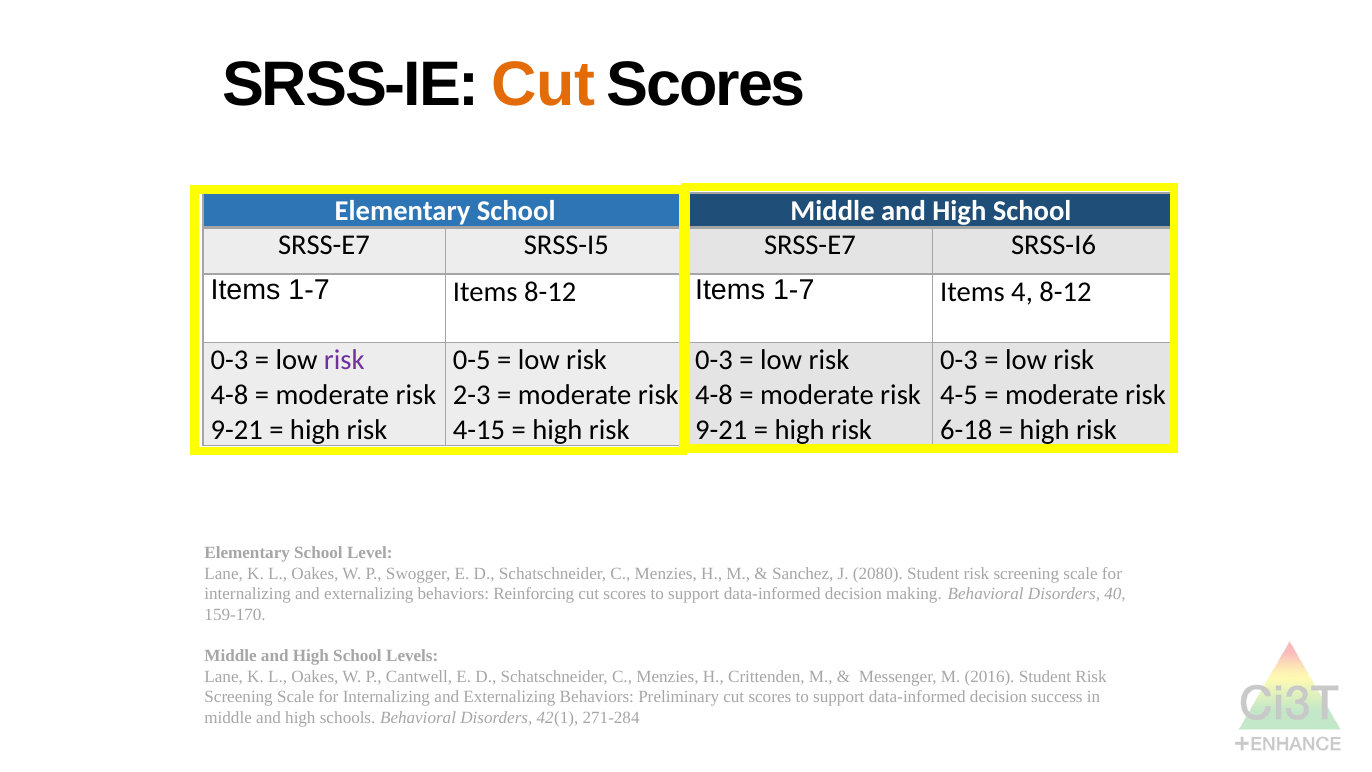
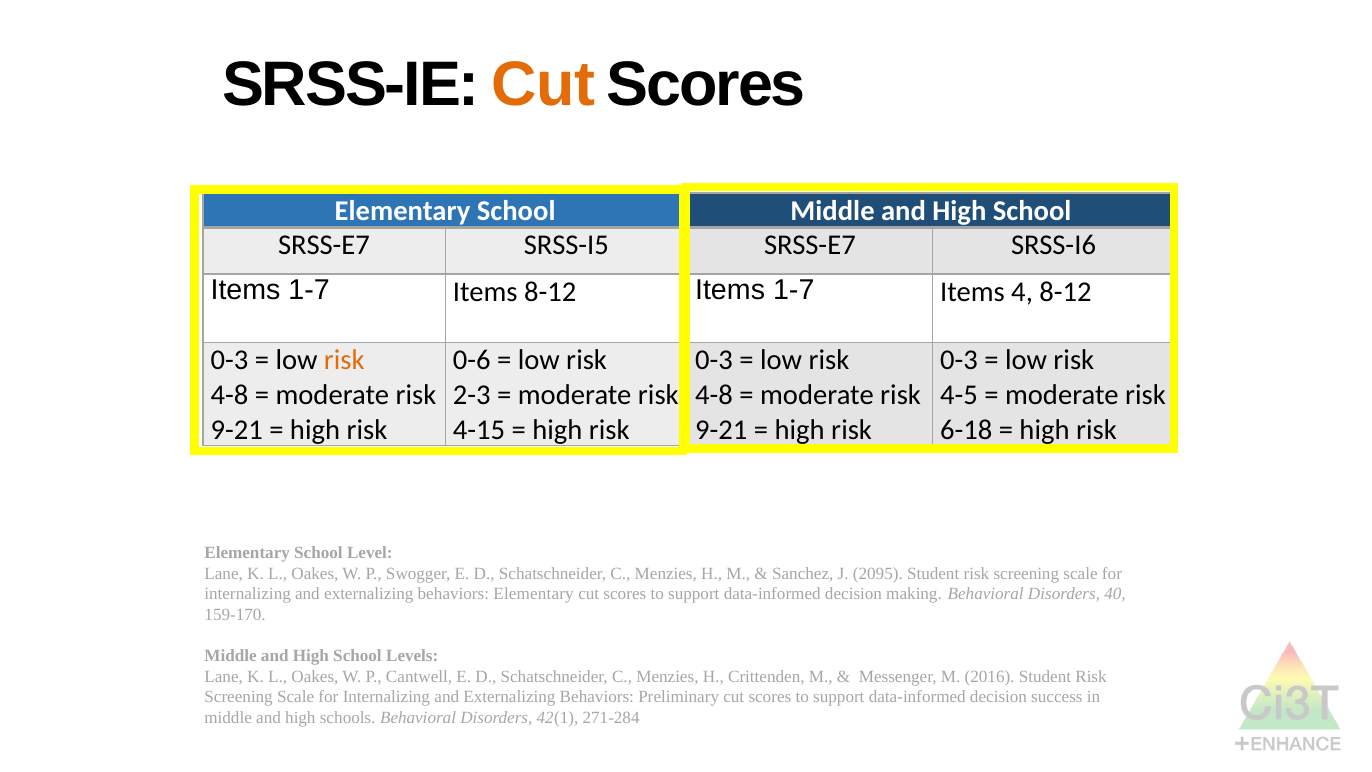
risk colour: purple -> orange (344, 360)
0-5: 0-5 -> 0-6 (472, 360)
2080: 2080 -> 2095 (878, 573)
behaviors Reinforcing: Reinforcing -> Elementary (534, 594)
